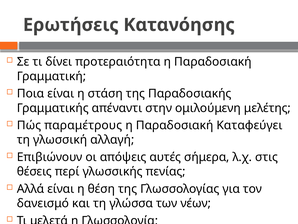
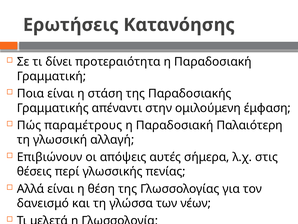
μελέτης: μελέτης -> έμφαση (267, 108)
Καταφεύγει: Καταφεύγει -> Παλαιότερη (250, 125)
